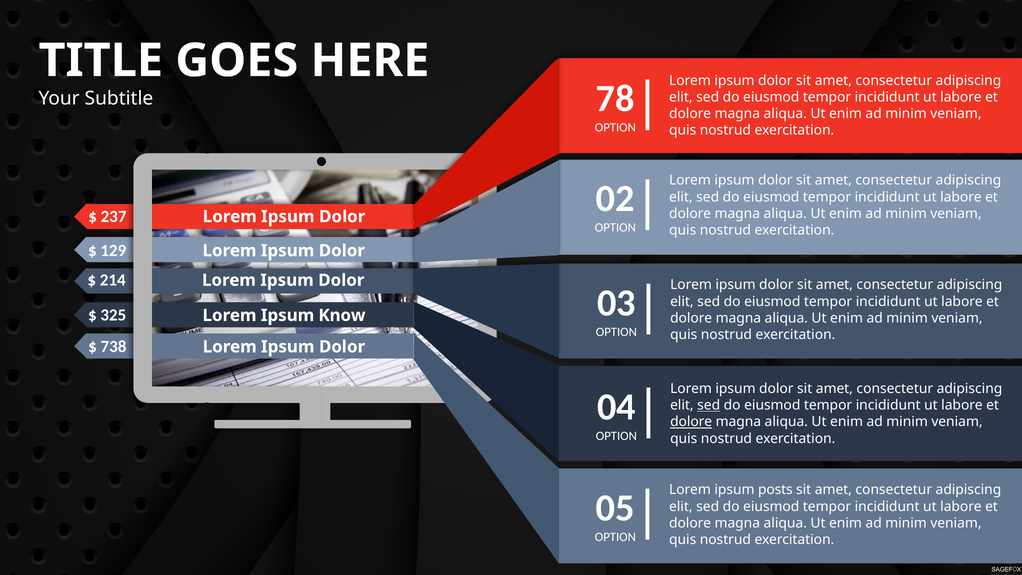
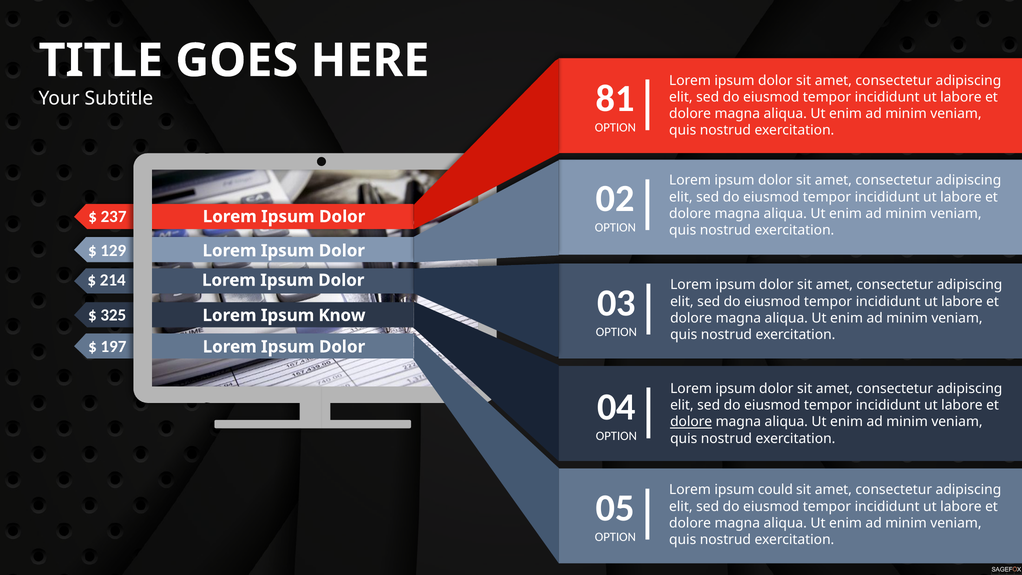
78: 78 -> 81 (615, 99)
738: 738 -> 197 (114, 347)
sed underline: present -> none (709, 405)
posts: posts -> could (775, 490)
